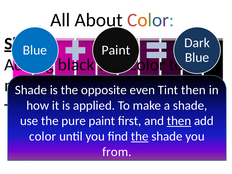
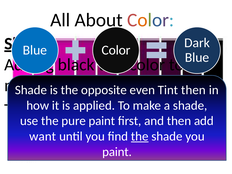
Paint: Paint -> Color (116, 50)
then underline: present -> none (179, 121)
color: color -> want (43, 136)
from: from -> paint (117, 152)
